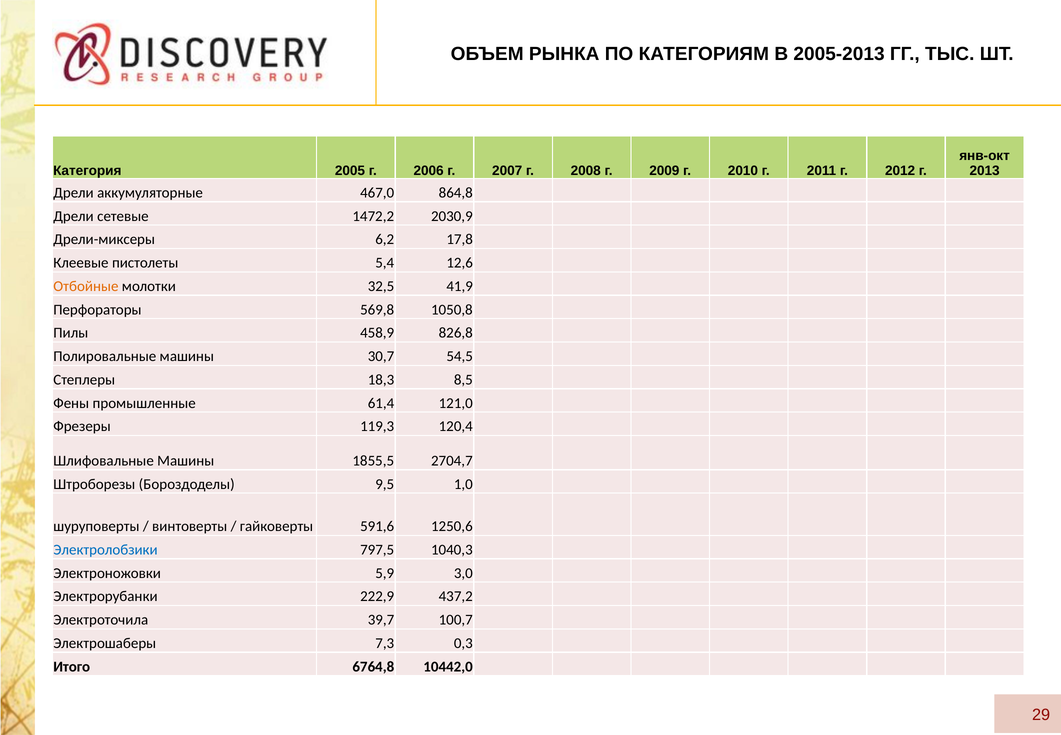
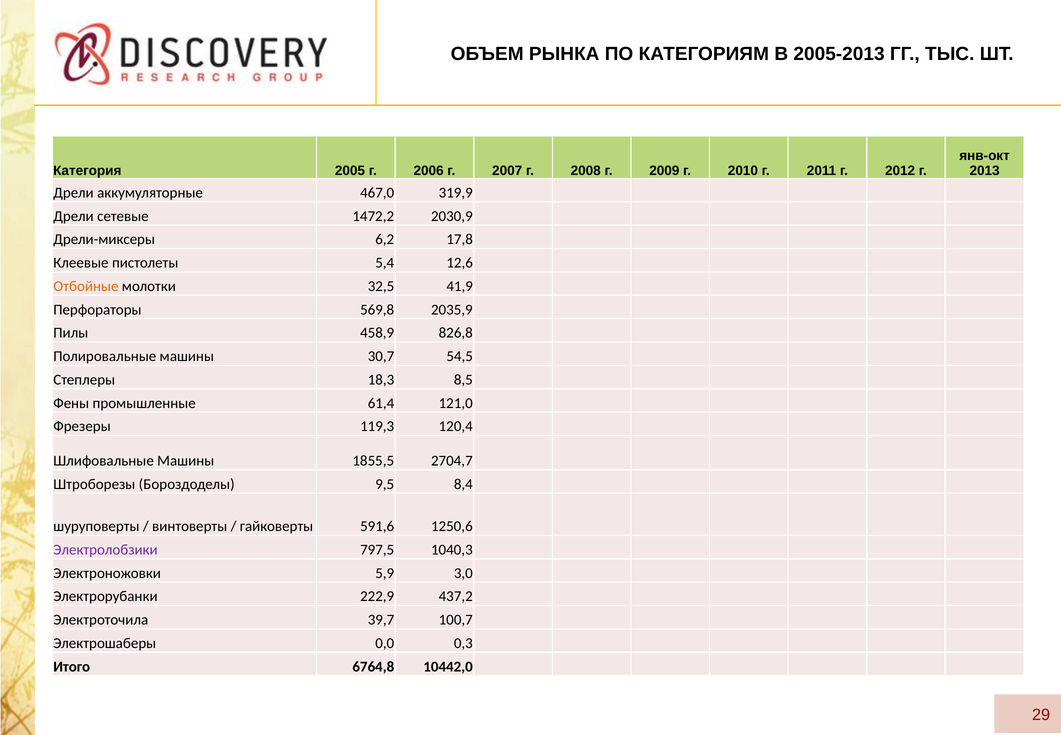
864,8: 864,8 -> 319,9 (456, 193)
1050,8: 1050,8 -> 2035,9 (452, 309)
1,0: 1,0 -> 8,4 (463, 484)
Электролобзики colour: blue -> purple (105, 549)
7,3: 7,3 -> 0,0 (385, 643)
